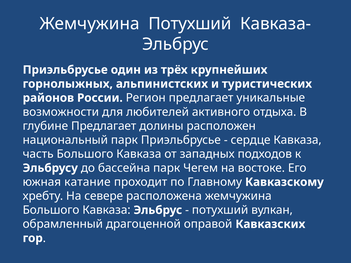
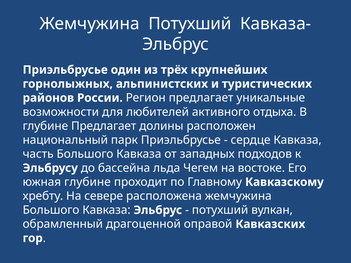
бассейна парк: парк -> льда (167, 168)
южная катание: катание -> глубине (87, 182)
